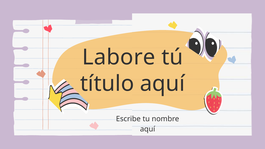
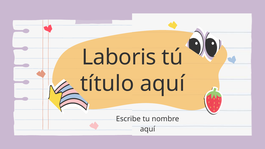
Labore: Labore -> Laboris (119, 57)
